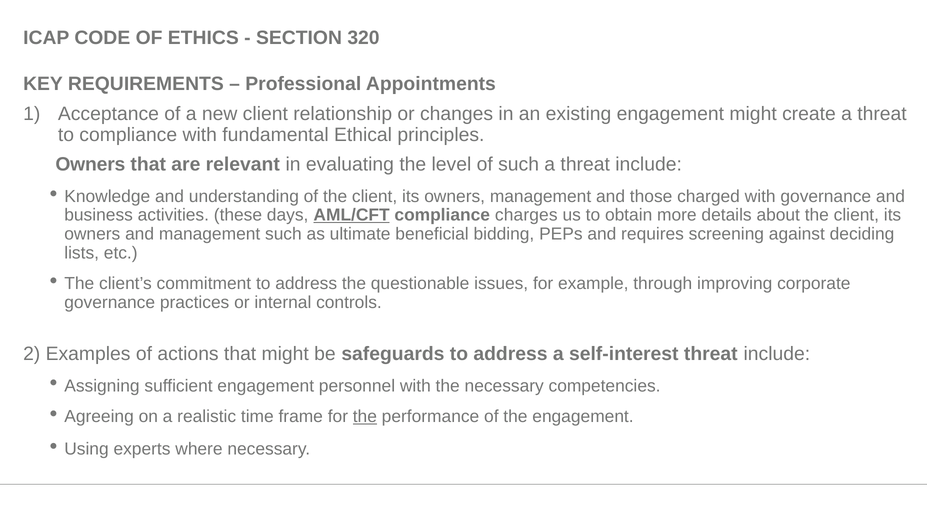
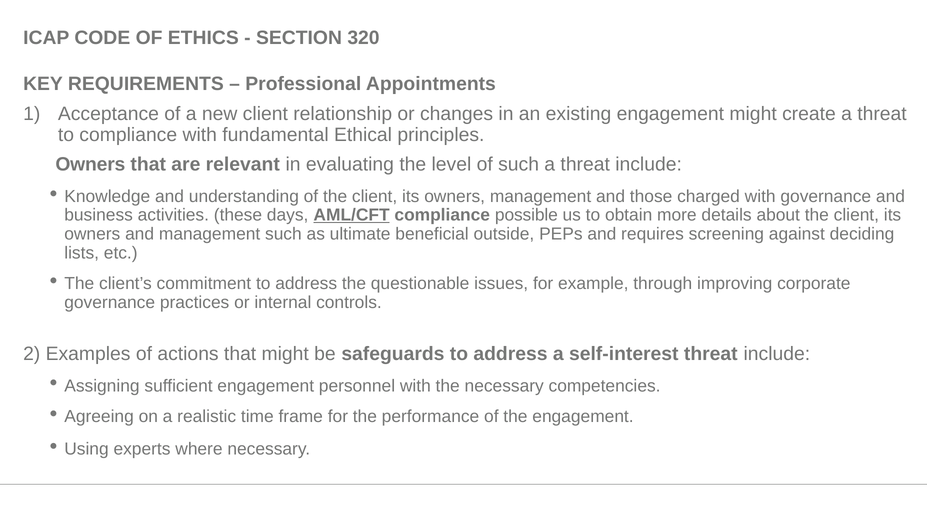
charges: charges -> possible (526, 215)
bidding: bidding -> outside (504, 234)
the underline: present -> none (365, 416)
